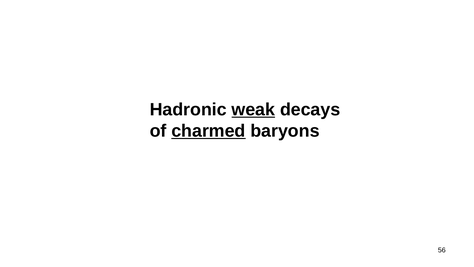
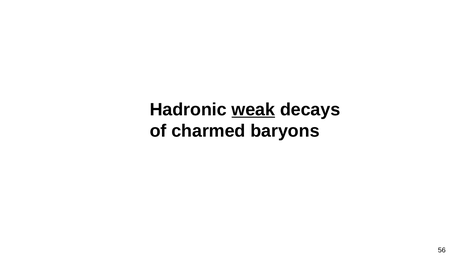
charmed underline: present -> none (208, 131)
